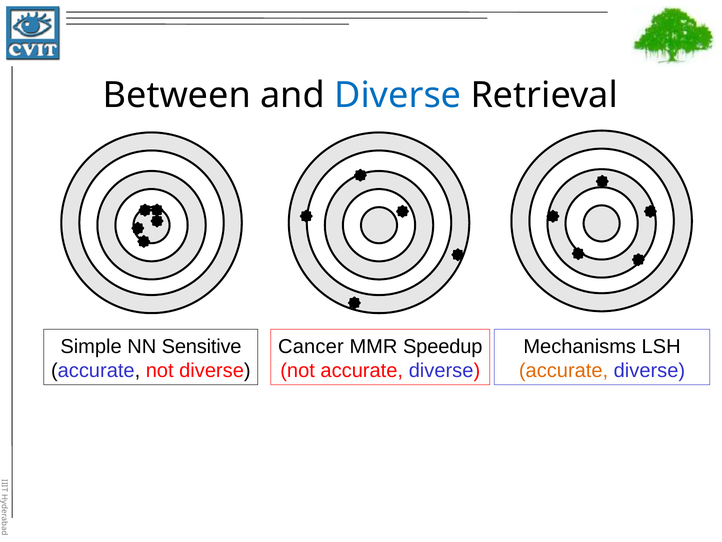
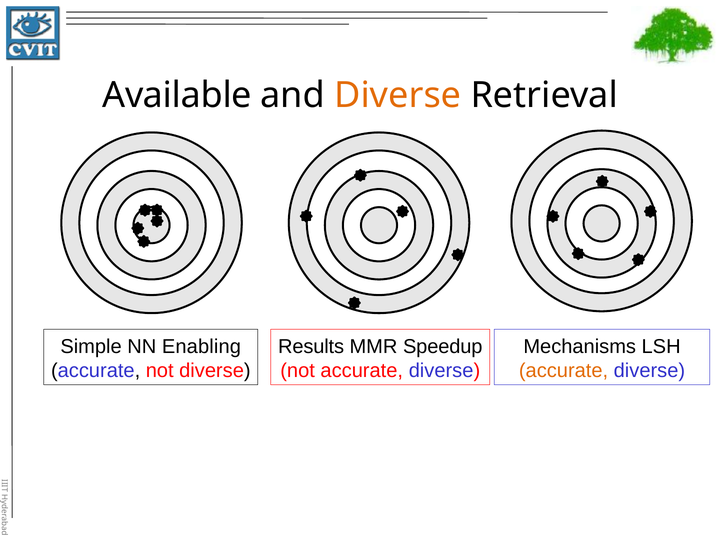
Between: Between -> Available (177, 95)
Diverse colour: blue -> orange (398, 95)
Sensitive: Sensitive -> Enabling (201, 346)
Cancer: Cancer -> Results (311, 346)
